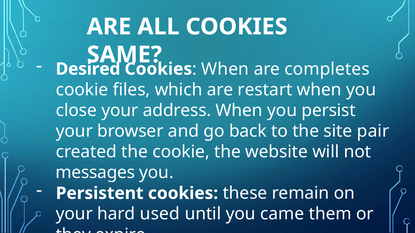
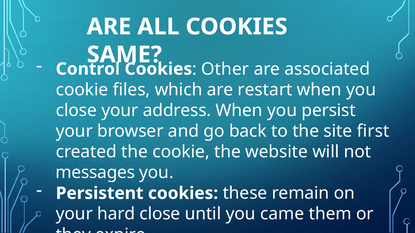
Desired: Desired -> Control (88, 69)
When: When -> Other (225, 69)
completes: completes -> associated (327, 69)
pair: pair -> first (373, 131)
hard used: used -> close (160, 214)
